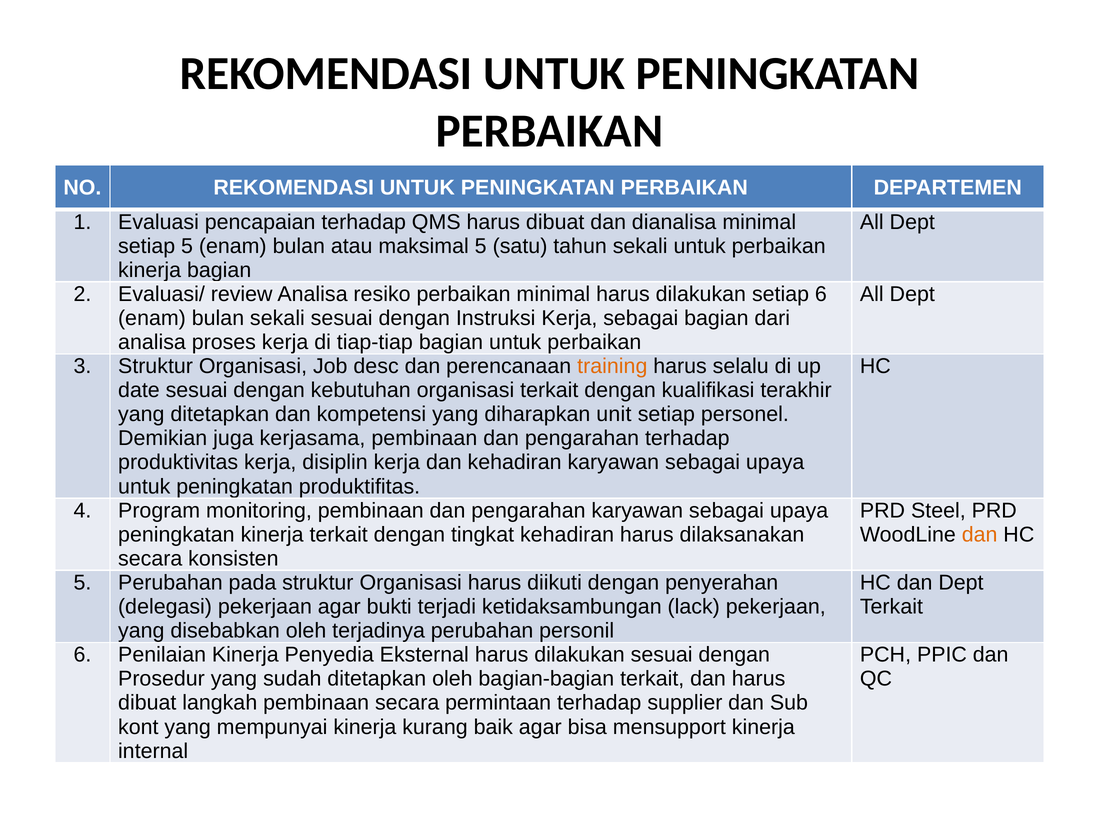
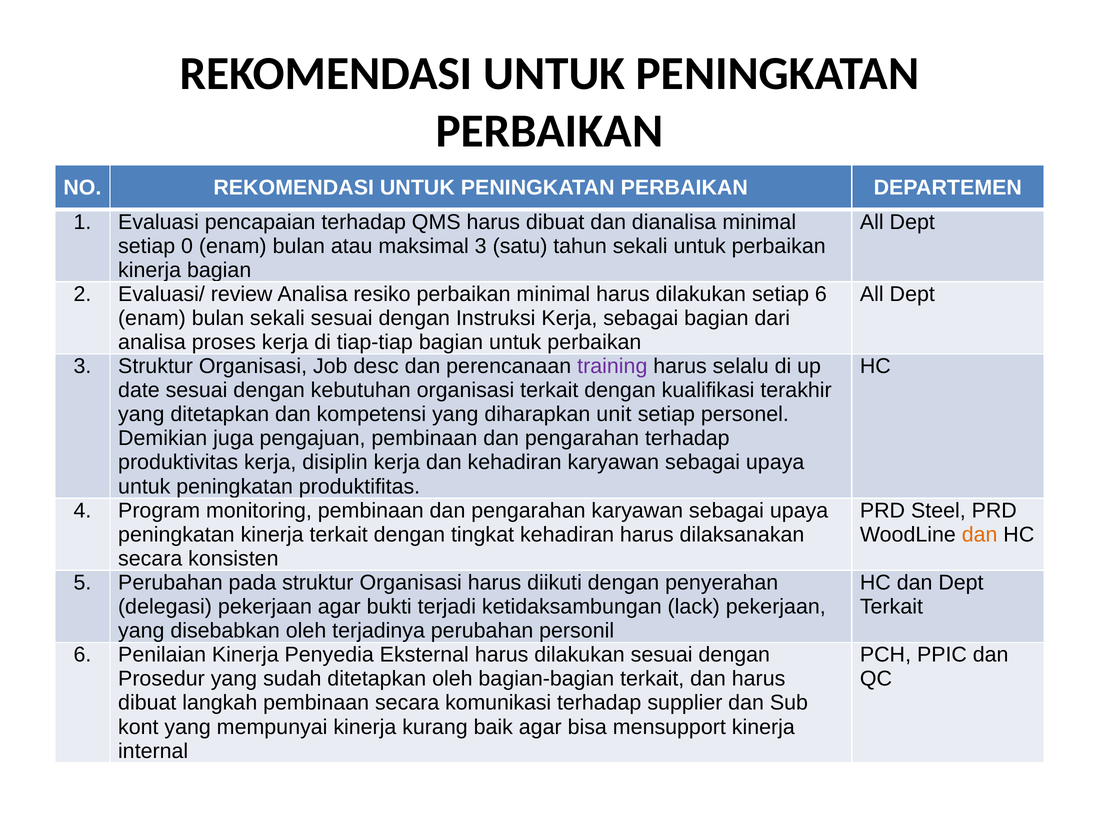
setiap 5: 5 -> 0 (187, 246)
maksimal 5: 5 -> 3 (481, 246)
training colour: orange -> purple (612, 366)
kerjasama: kerjasama -> pengajuan (312, 438)
permintaan: permintaan -> komunikasi (498, 702)
